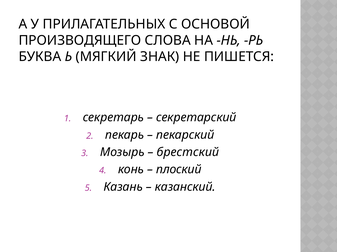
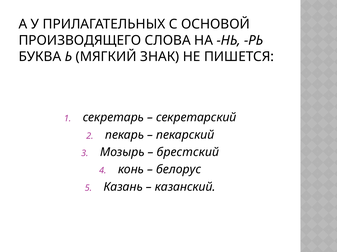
плоский: плоский -> белорус (179, 170)
